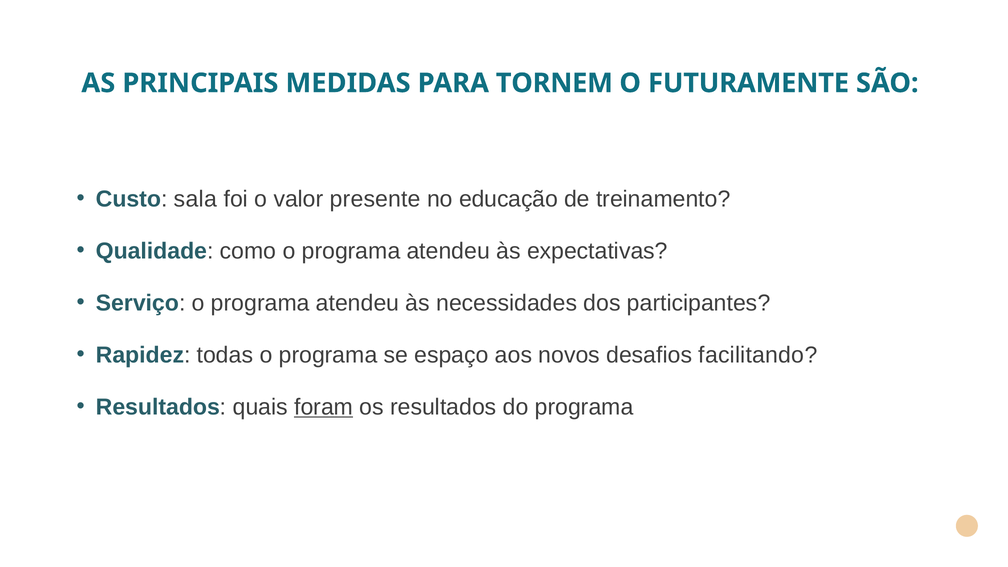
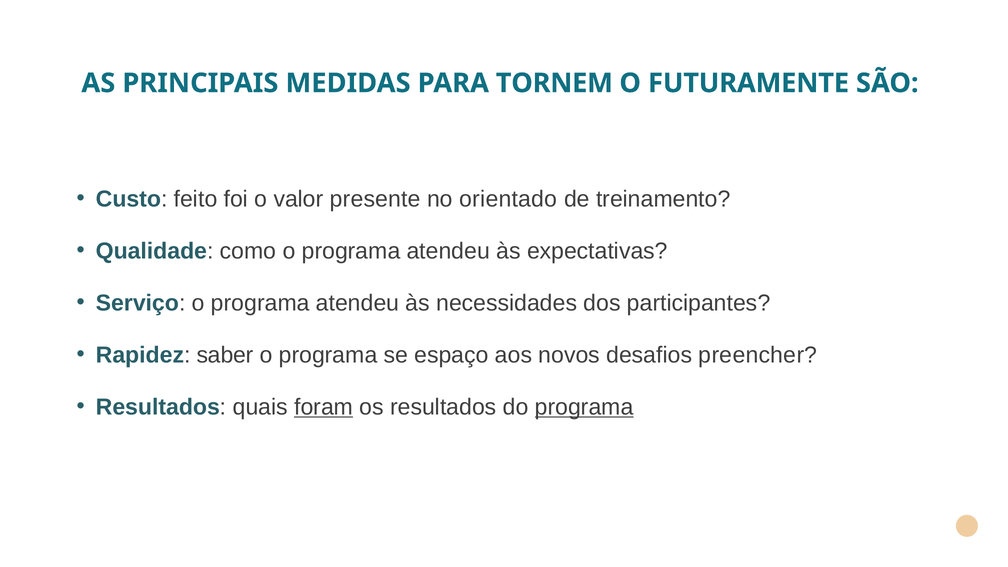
sala: sala -> feito (196, 199)
educação: educação -> orientado (508, 199)
todas: todas -> saber (225, 355)
facilitando: facilitando -> preencher (758, 355)
programa underline: none -> present (584, 407)
